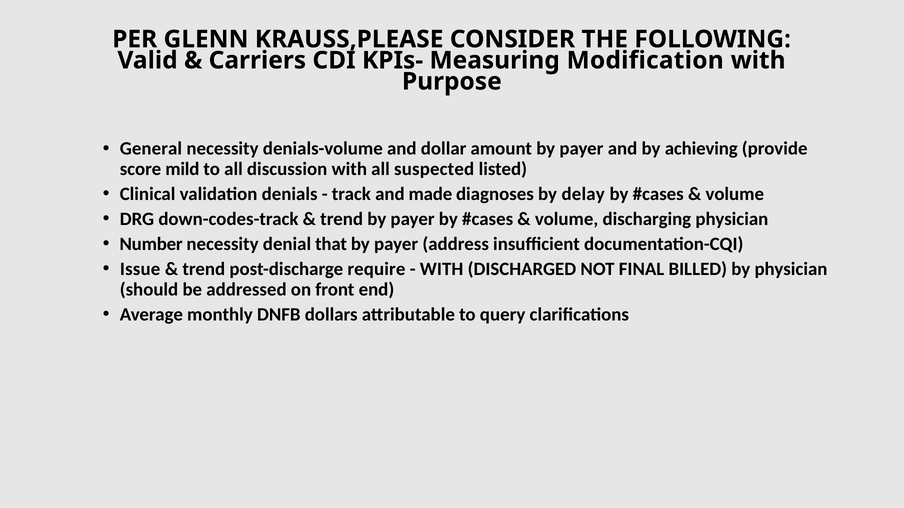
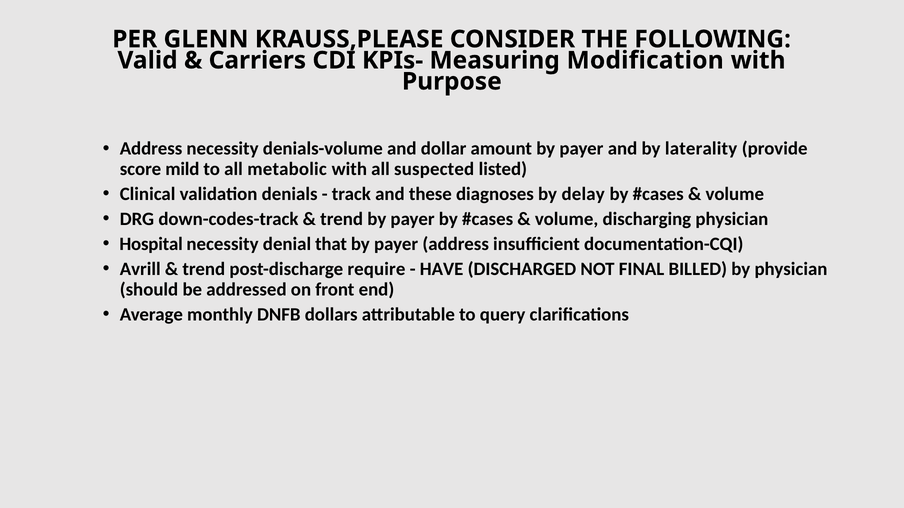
General: General -> Address (151, 149)
achieving: achieving -> laterality (701, 149)
discussion: discussion -> metabolic (287, 169)
made: made -> these (430, 194)
Number: Number -> Hospital (151, 244)
Issue: Issue -> Avrill (140, 269)
WITH: WITH -> HAVE (442, 269)
